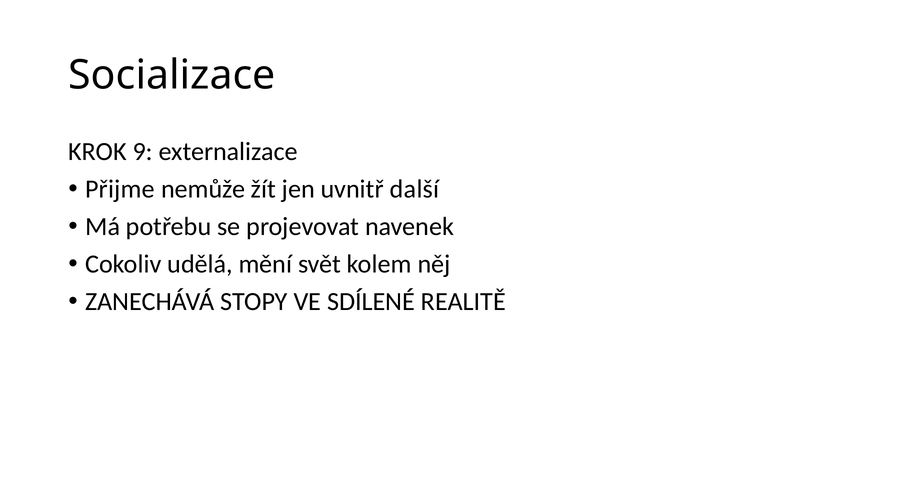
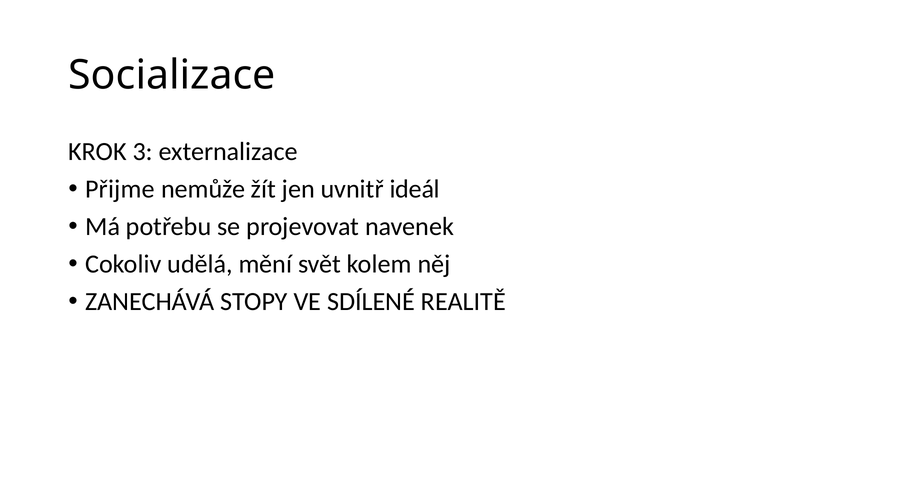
9: 9 -> 3 (143, 152)
další: další -> ideál (415, 189)
